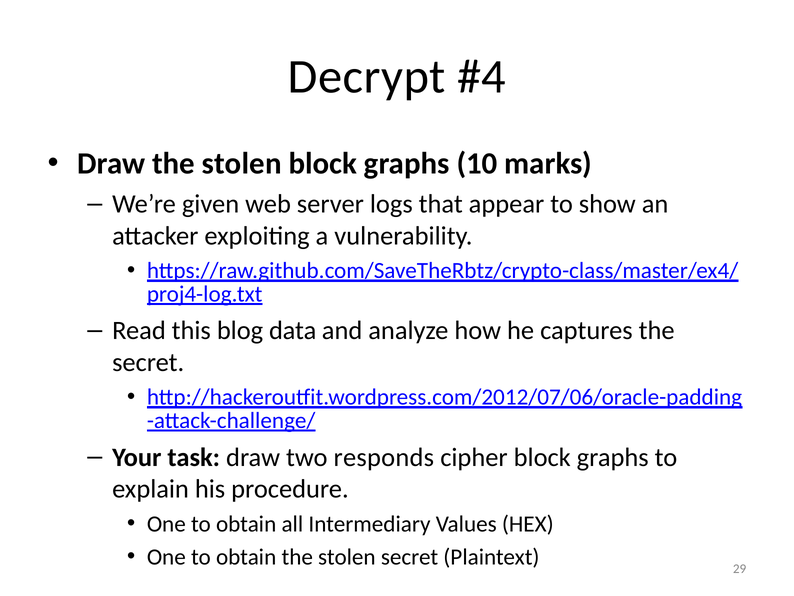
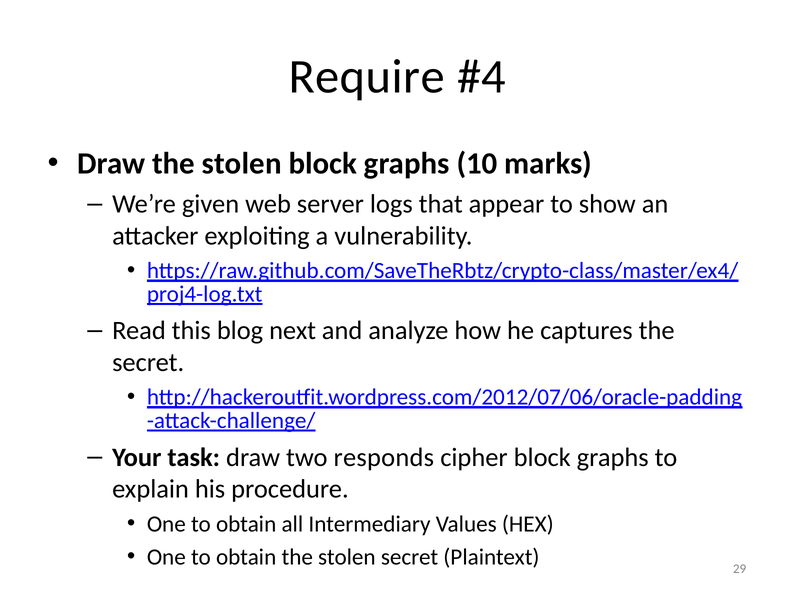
Decrypt: Decrypt -> Require (367, 77)
data: data -> next (293, 330)
